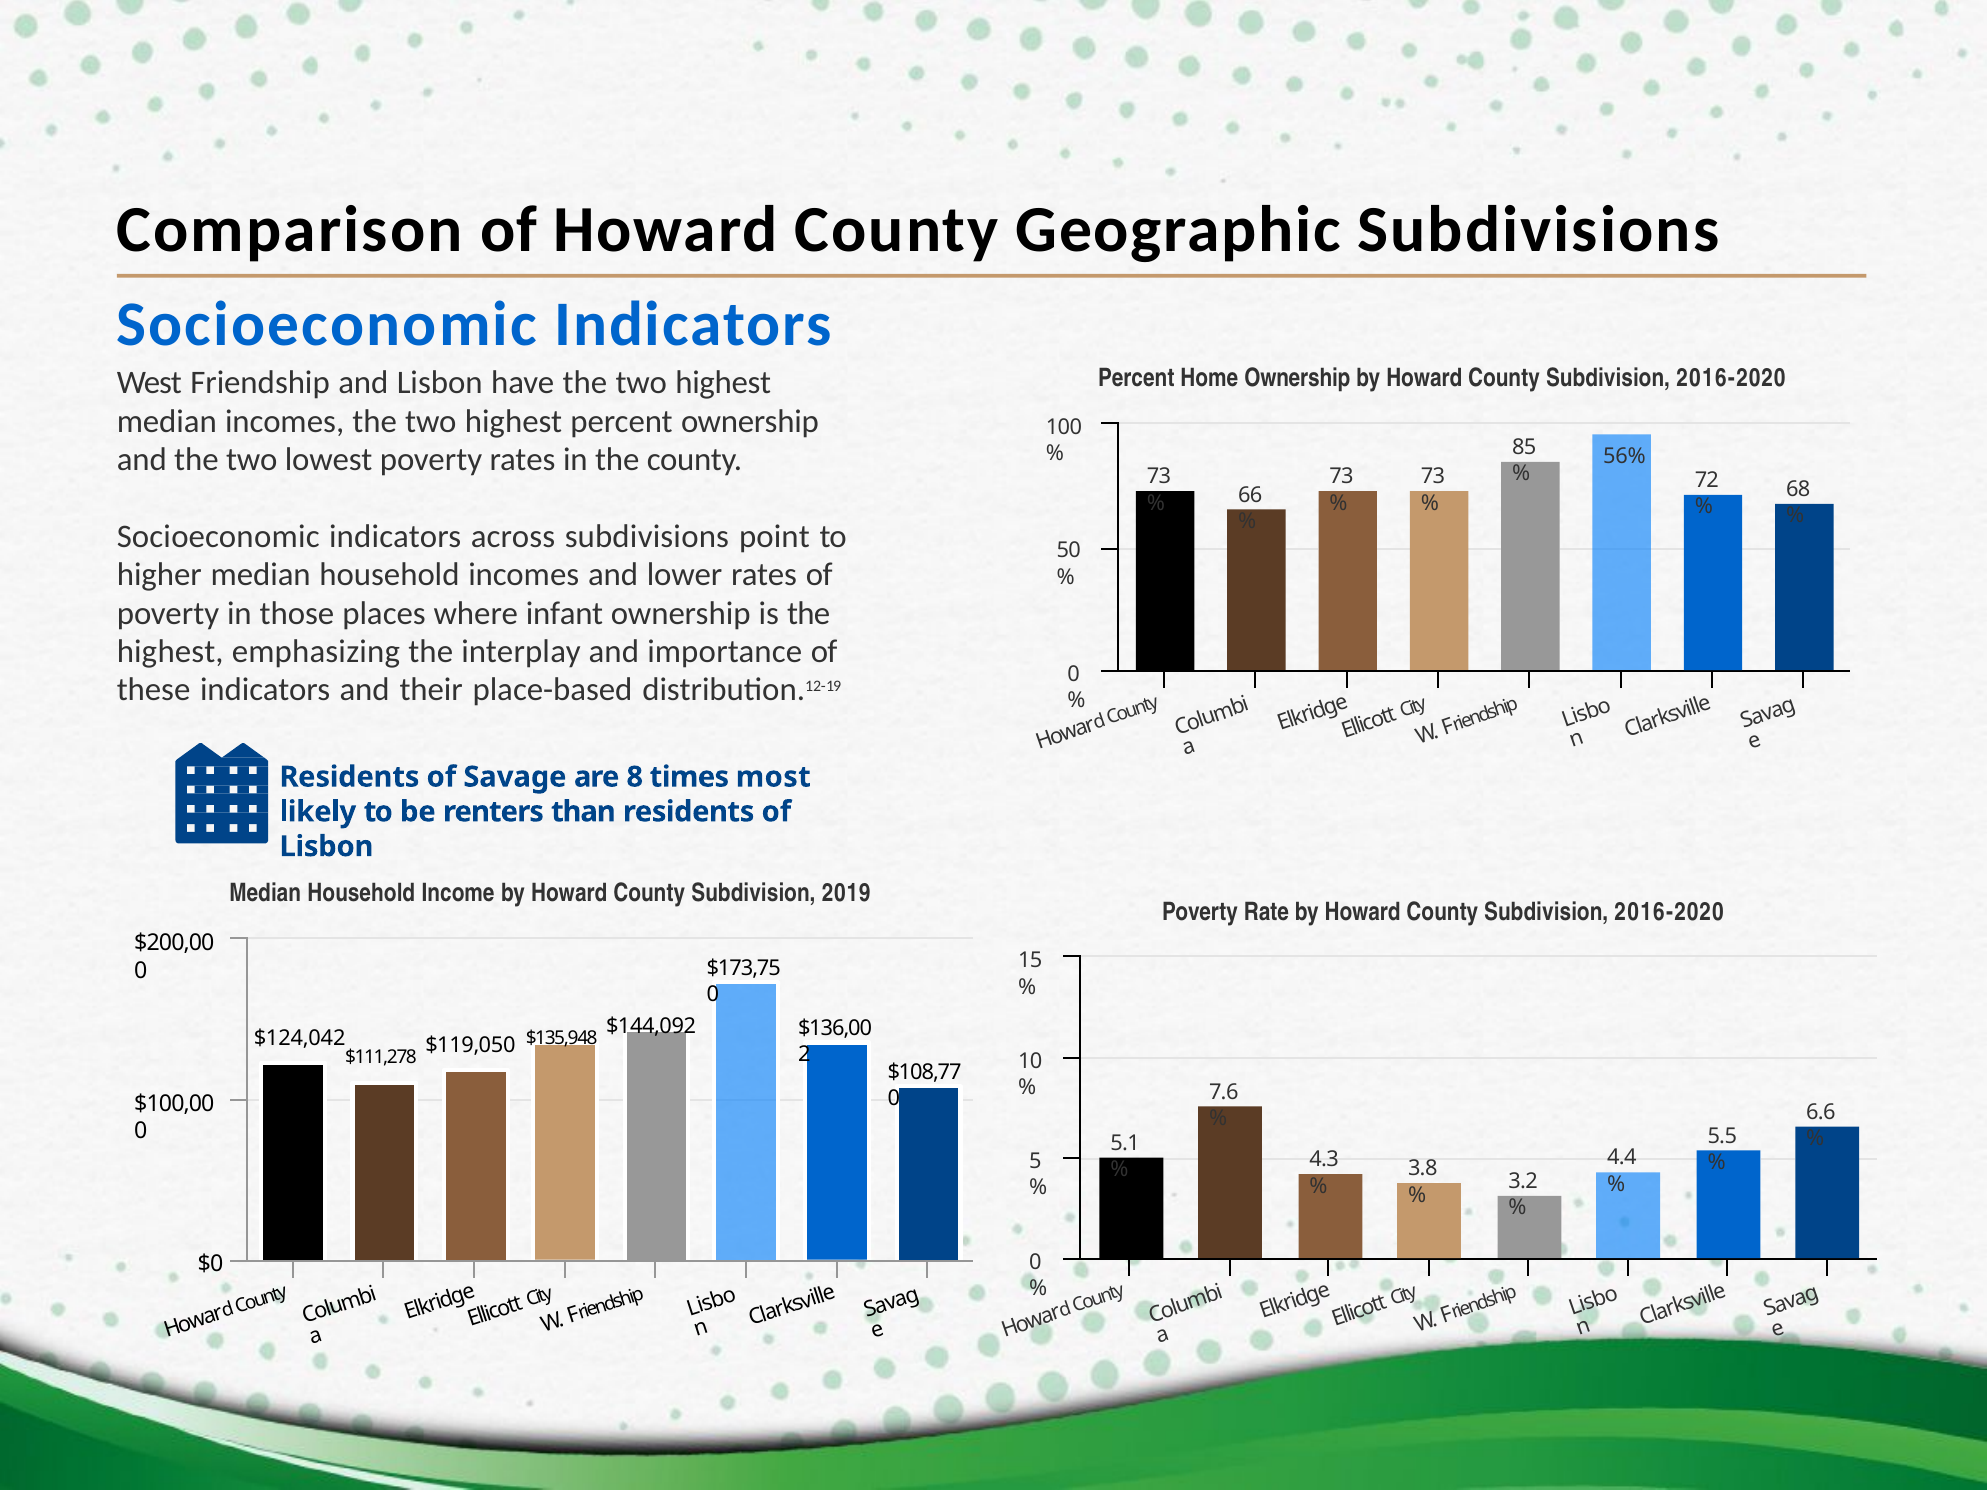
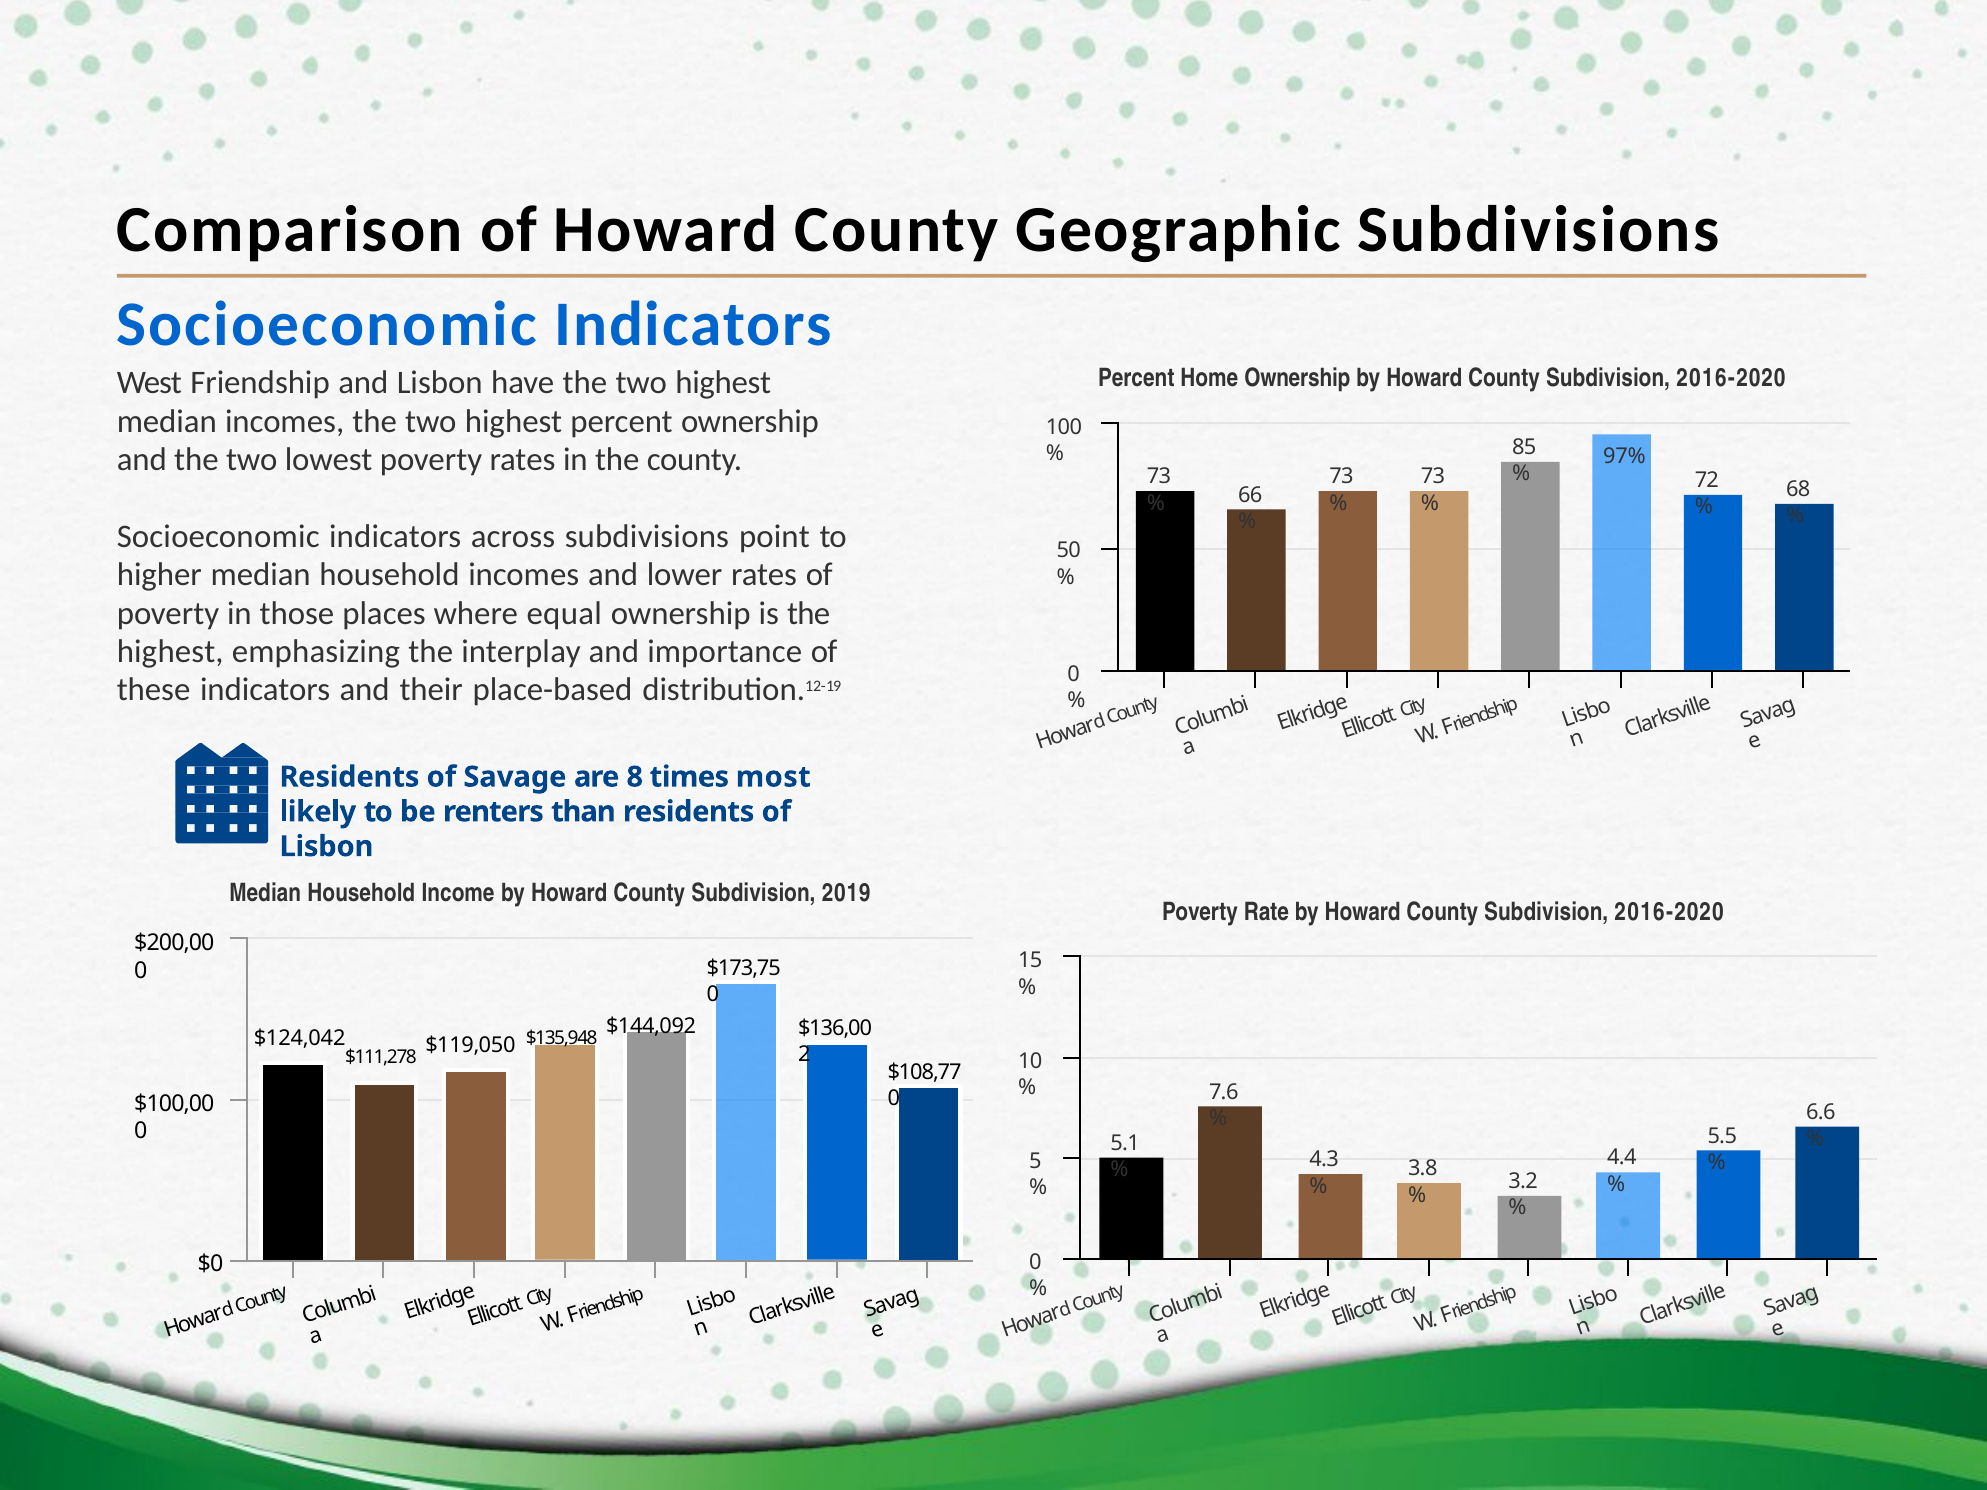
56%: 56% -> 97% (1624, 457)
infant: infant -> equal (564, 613)
